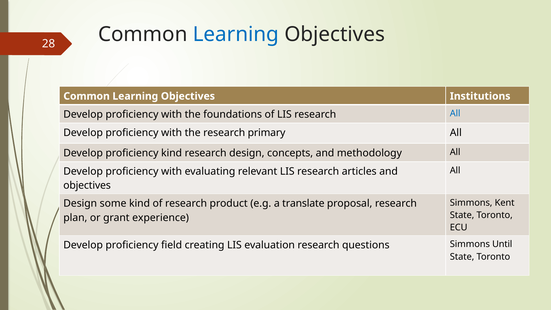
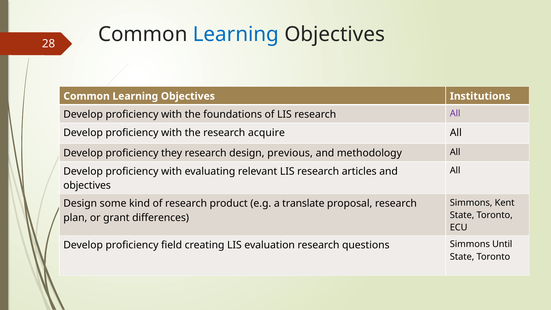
All colour: blue -> purple (455, 114)
primary: primary -> acquire (266, 133)
proficiency kind: kind -> they (172, 153)
concepts: concepts -> previous (290, 153)
experience: experience -> differences (161, 218)
